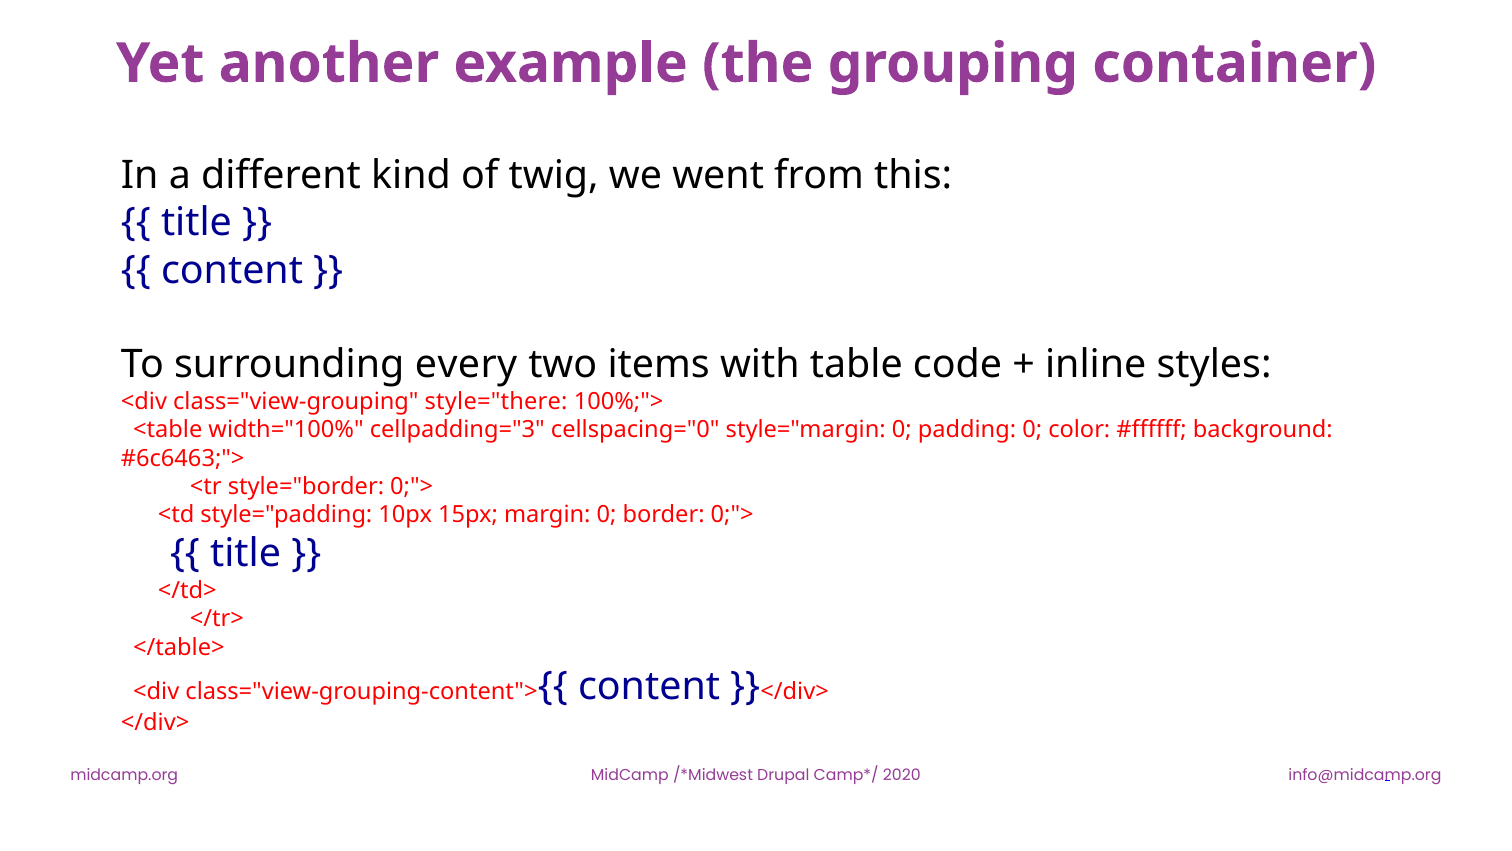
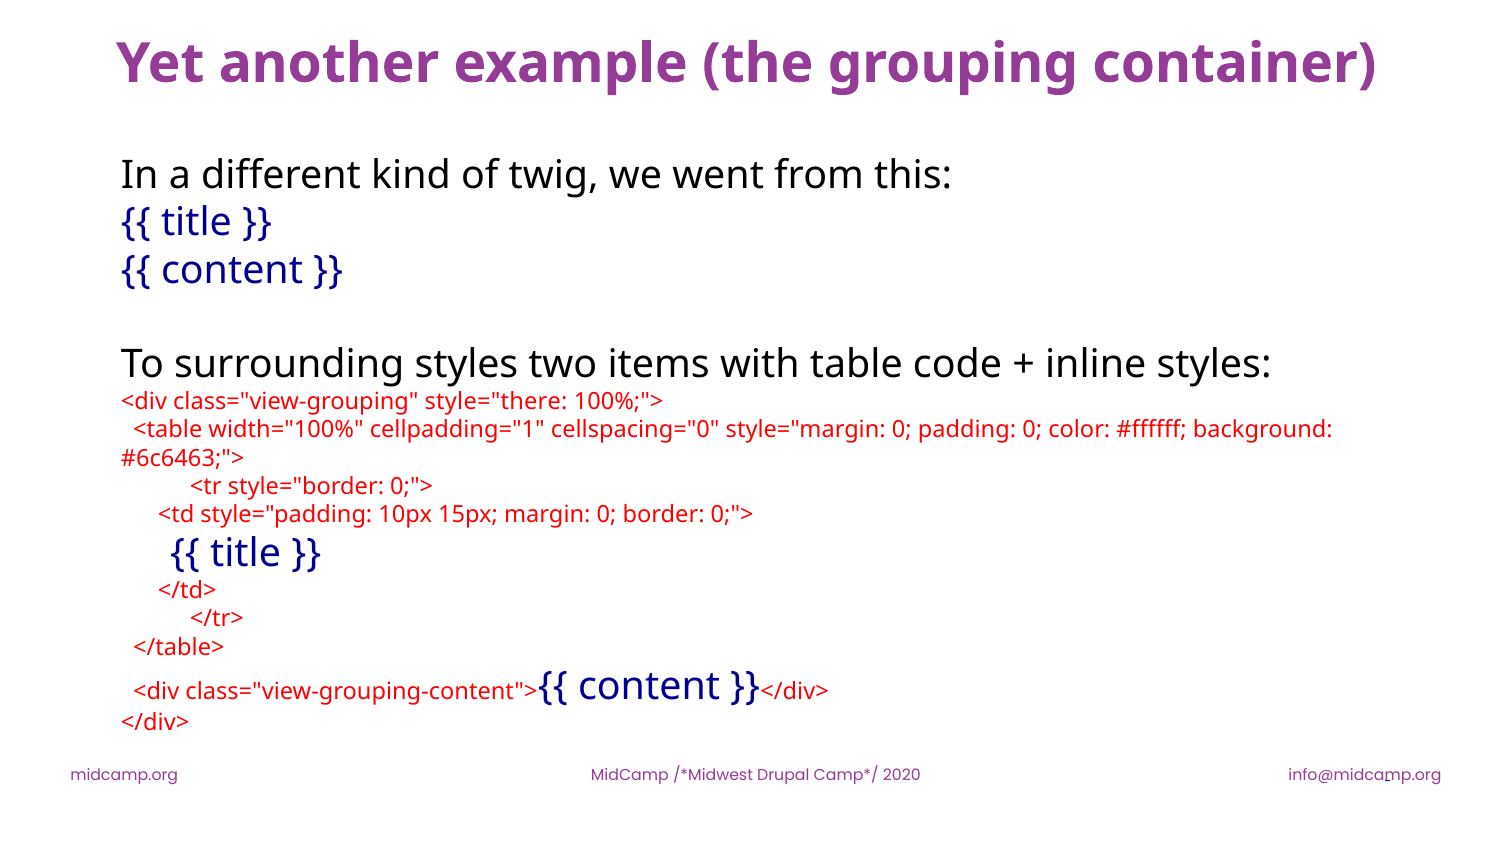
surrounding every: every -> styles (466, 365)
cellpadding="3: cellpadding="3 -> cellpadding="1 (457, 430)
